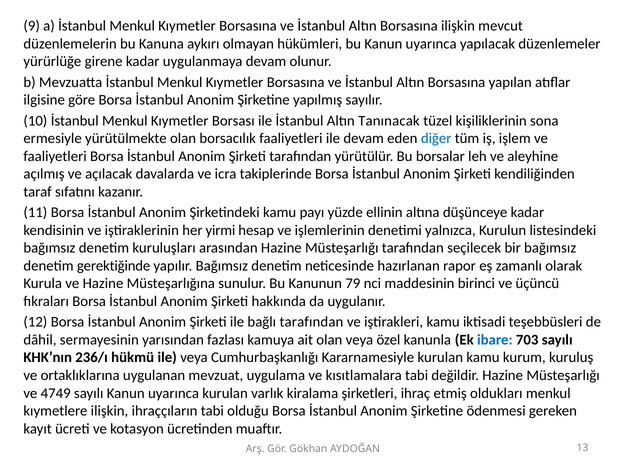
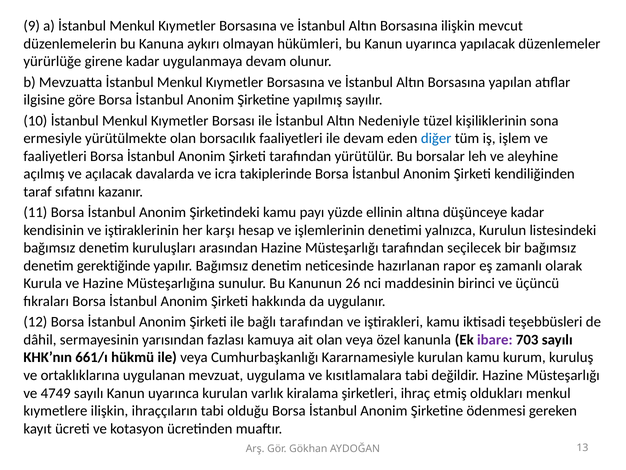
Tanınacak: Tanınacak -> Nedeniyle (389, 121)
yirmi: yirmi -> karşı (220, 230)
79: 79 -> 26 (353, 283)
ibare colour: blue -> purple (495, 339)
236/ı: 236/ı -> 661/ı (92, 357)
